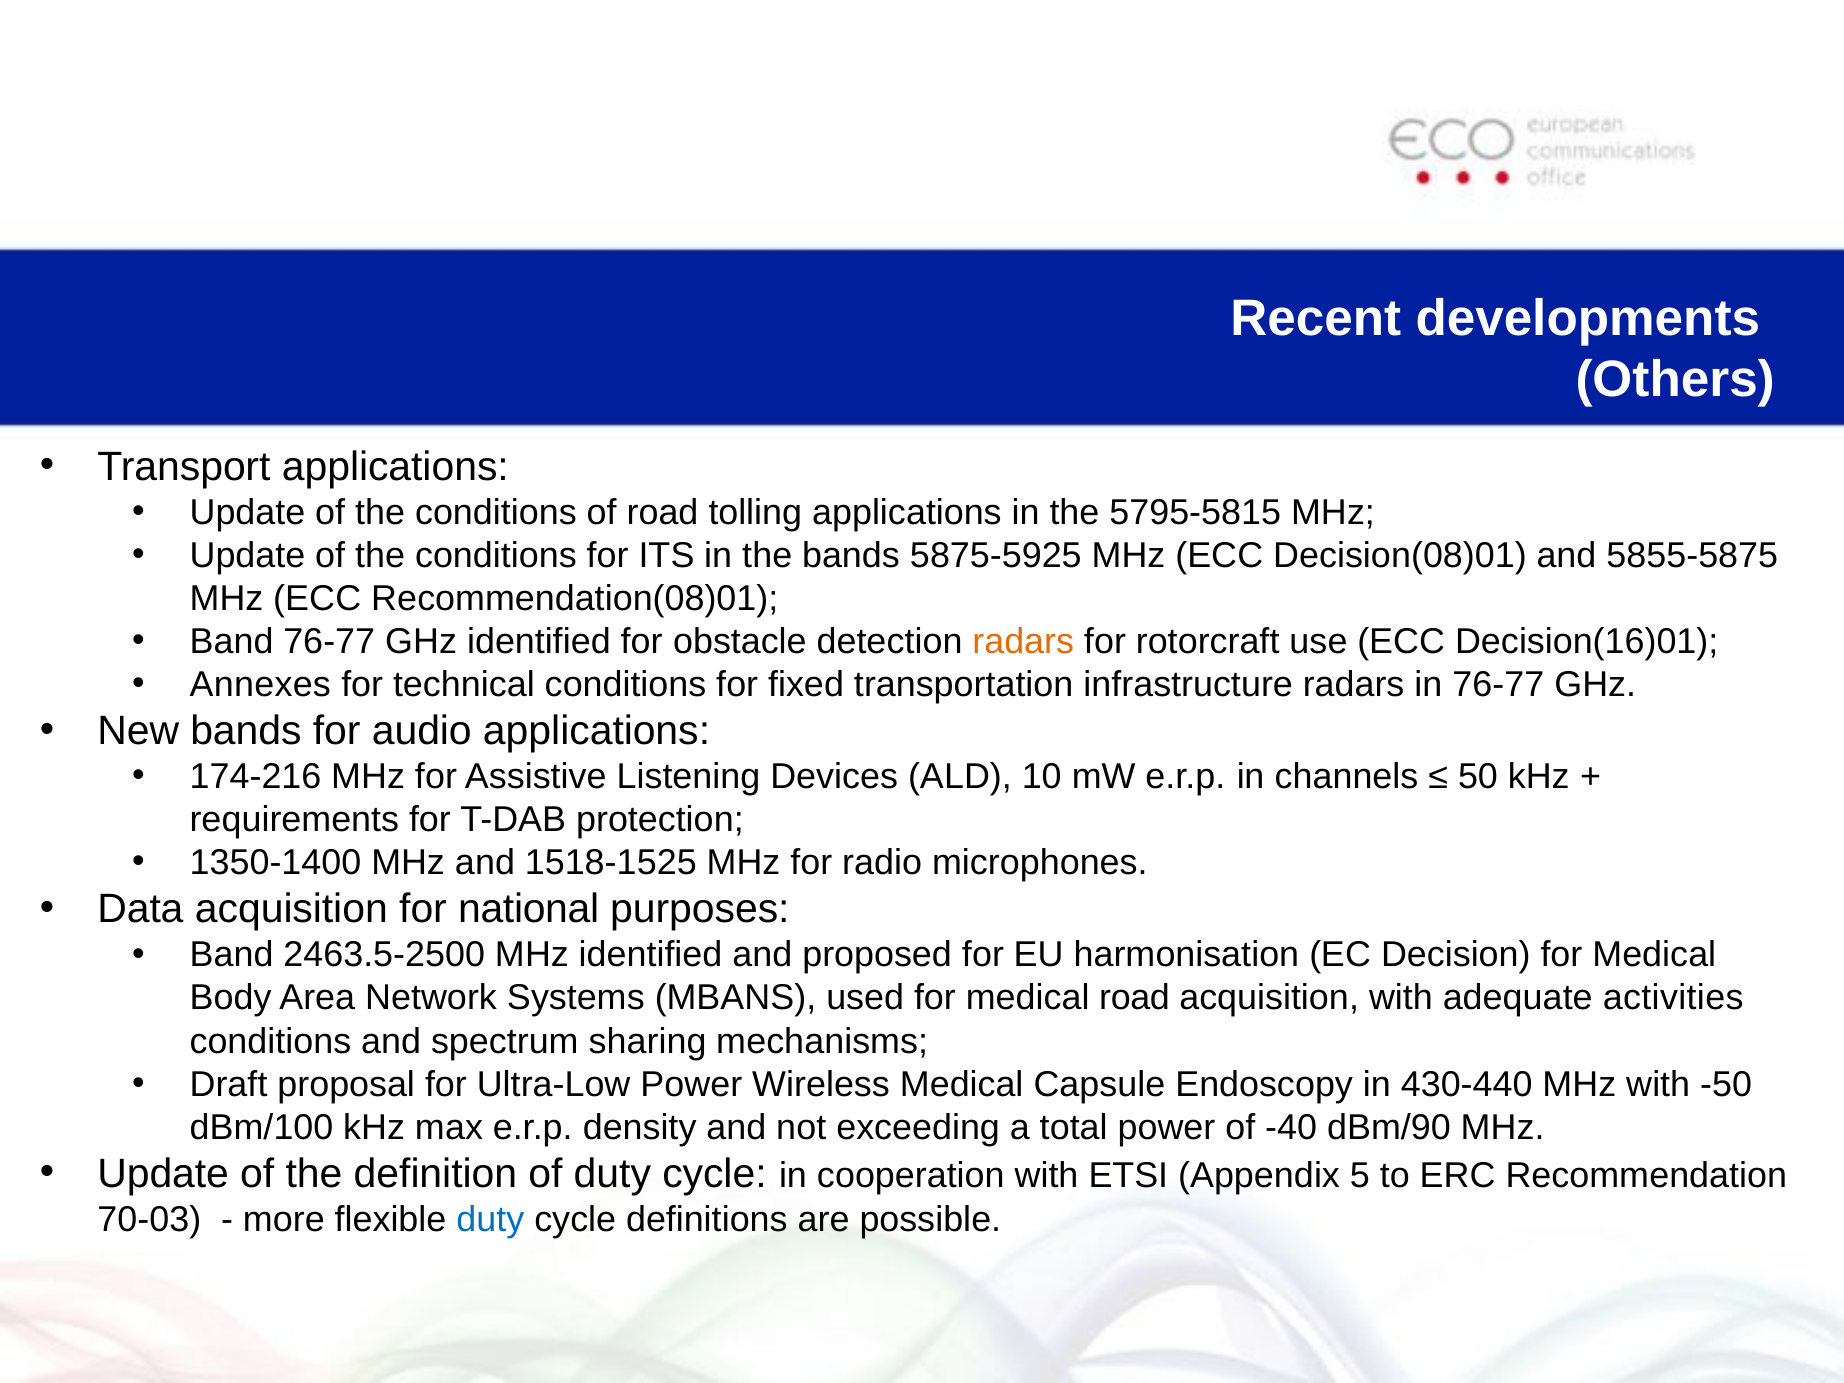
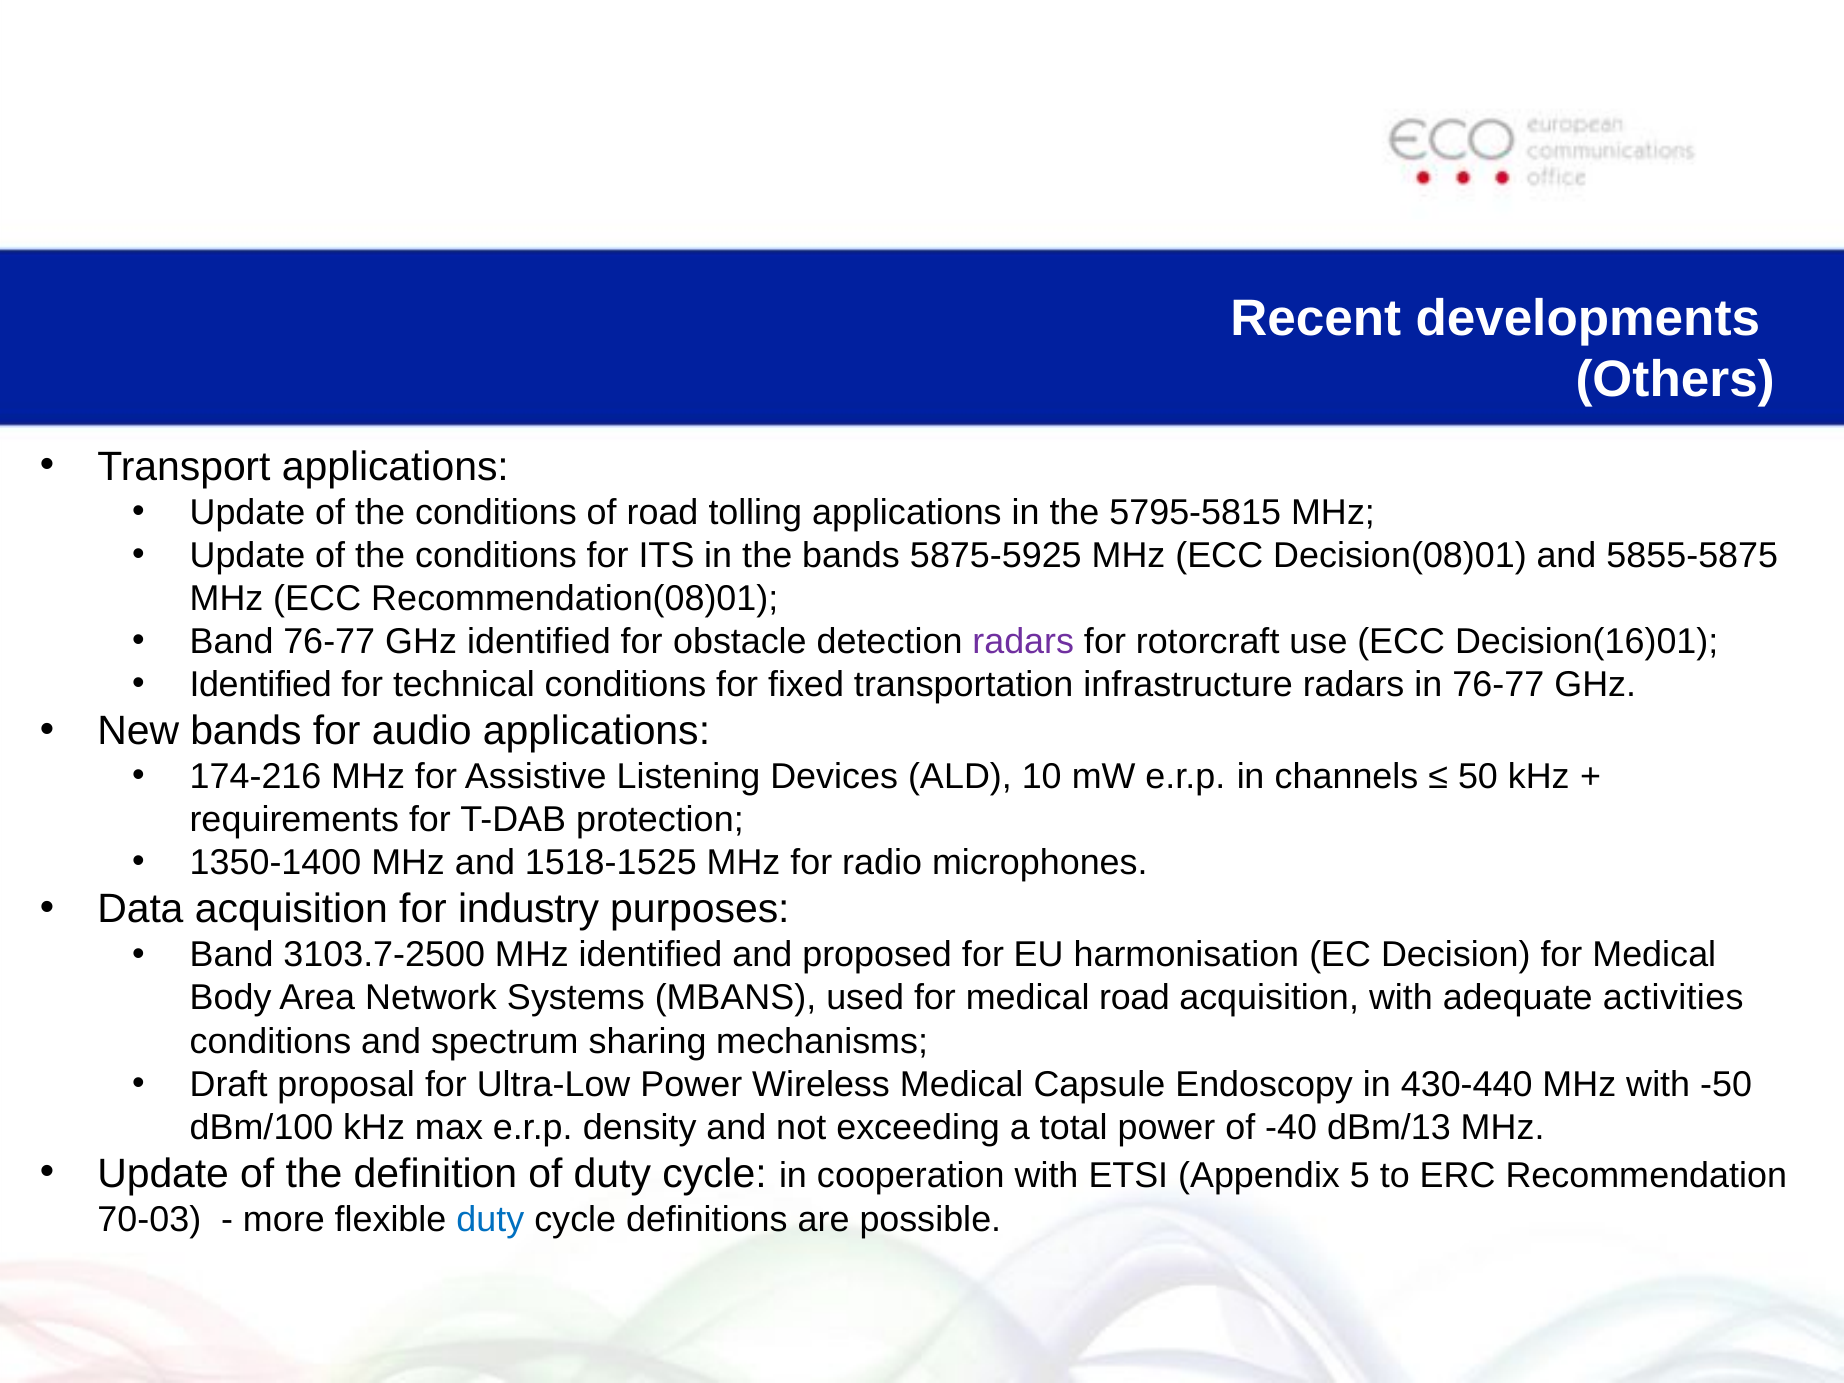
radars colour: orange -> purple (1023, 642)
Annexes: Annexes -> Identified (261, 685)
national: national -> industry (529, 909)
2463.5-2500: 2463.5-2500 -> 3103.7-2500 (384, 955)
dBm/90: dBm/90 -> dBm/13 (1389, 1127)
